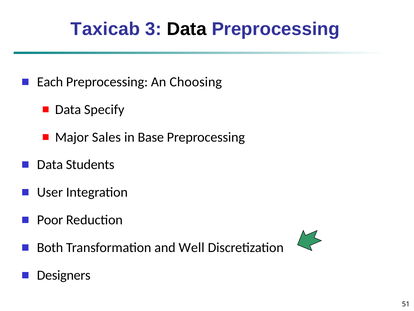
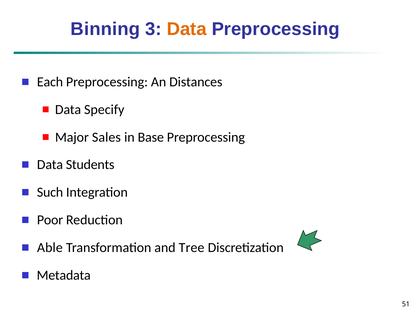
Taxicab: Taxicab -> Binning (105, 29)
Data colour: black -> orange (187, 29)
Choosing: Choosing -> Distances (196, 82)
User: User -> Such (50, 192)
Both: Both -> Able (50, 247)
Well: Well -> Tree (192, 247)
Designers: Designers -> Metadata (64, 275)
